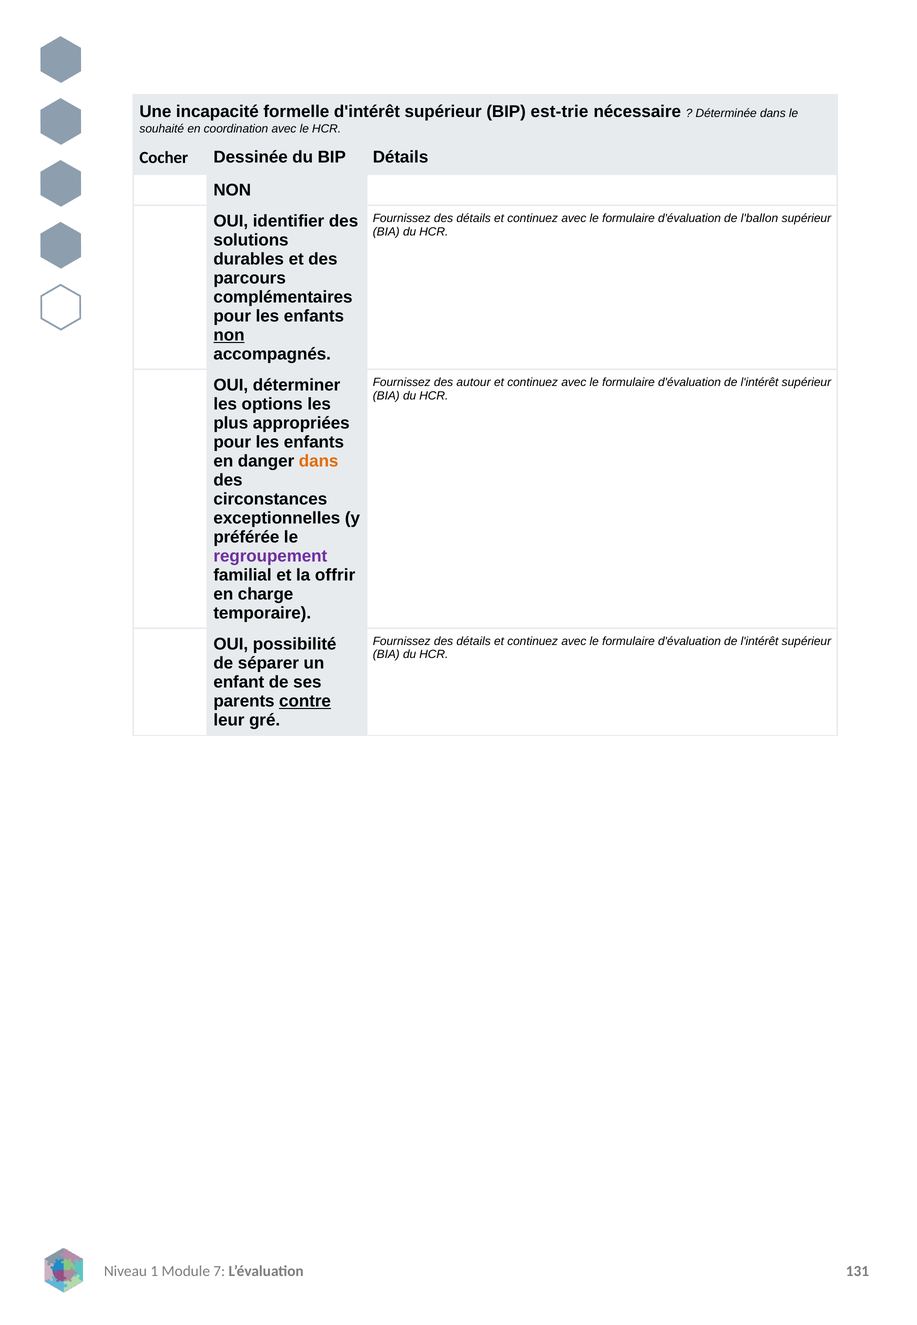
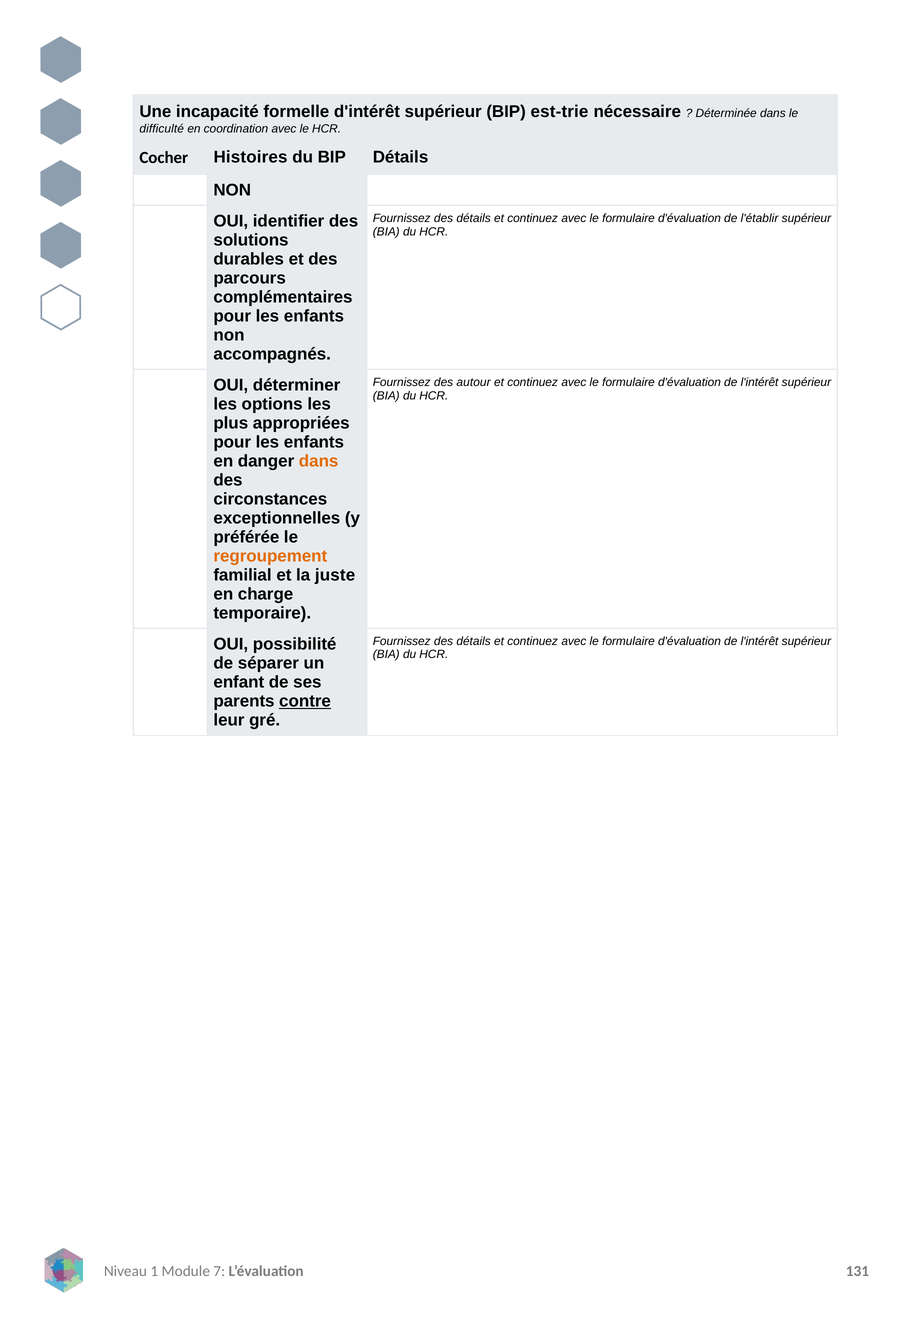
souhaité: souhaité -> difficulté (162, 129)
Dessinée: Dessinée -> Histoires (251, 157)
l'ballon: l'ballon -> l'établir (760, 218)
non underline: present -> none (229, 335)
regroupement colour: purple -> orange (270, 556)
offrir: offrir -> juste (335, 575)
